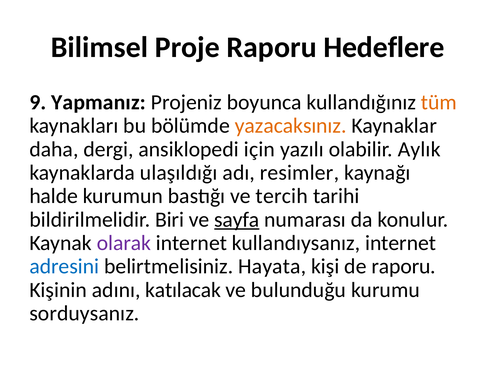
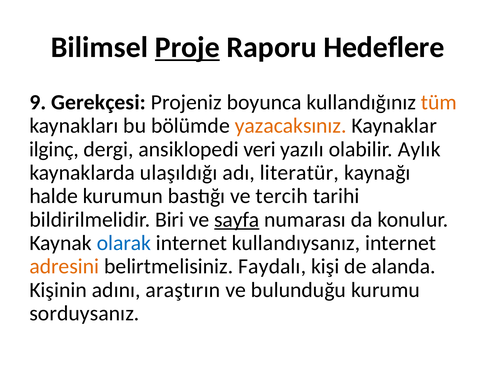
Proje underline: none -> present (187, 47)
Yapmanız: Yapmanız -> Gerekçesi (98, 103)
daha: daha -> ilginç (54, 150)
için: için -> veri (260, 150)
resimler: resimler -> literatür (299, 173)
olarak colour: purple -> blue (124, 244)
adresini colour: blue -> orange (64, 267)
Hayata: Hayata -> Faydalı (272, 267)
de raporu: raporu -> alanda (404, 267)
katılacak: katılacak -> araştırın (183, 290)
